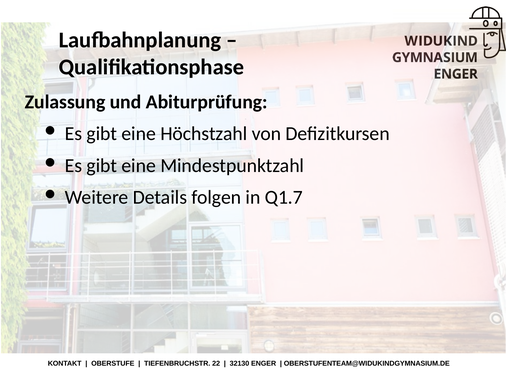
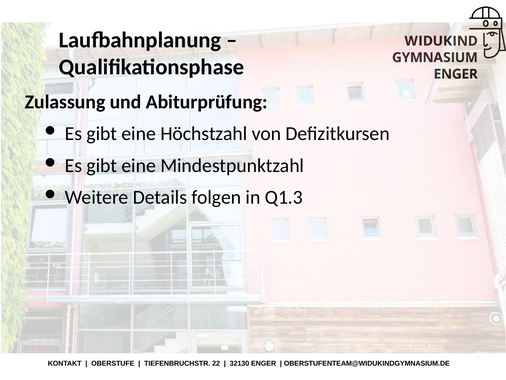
Q1.7: Q1.7 -> Q1.3 (284, 197)
